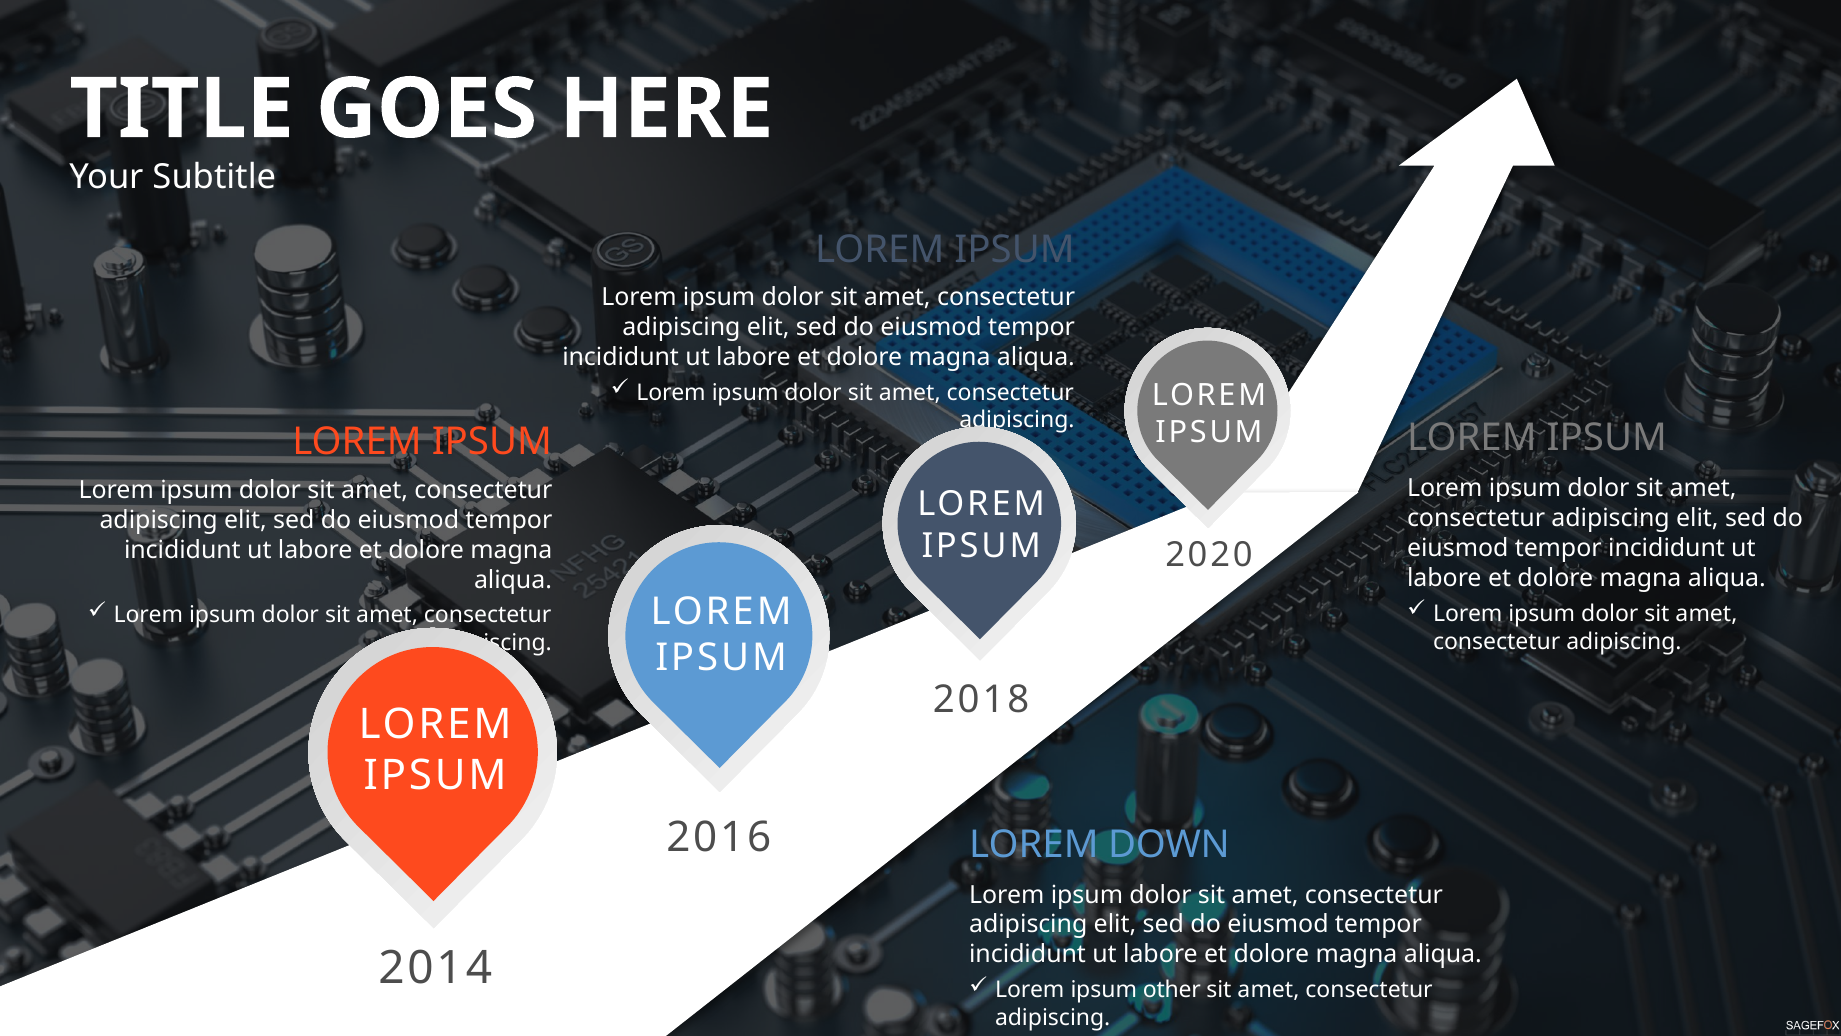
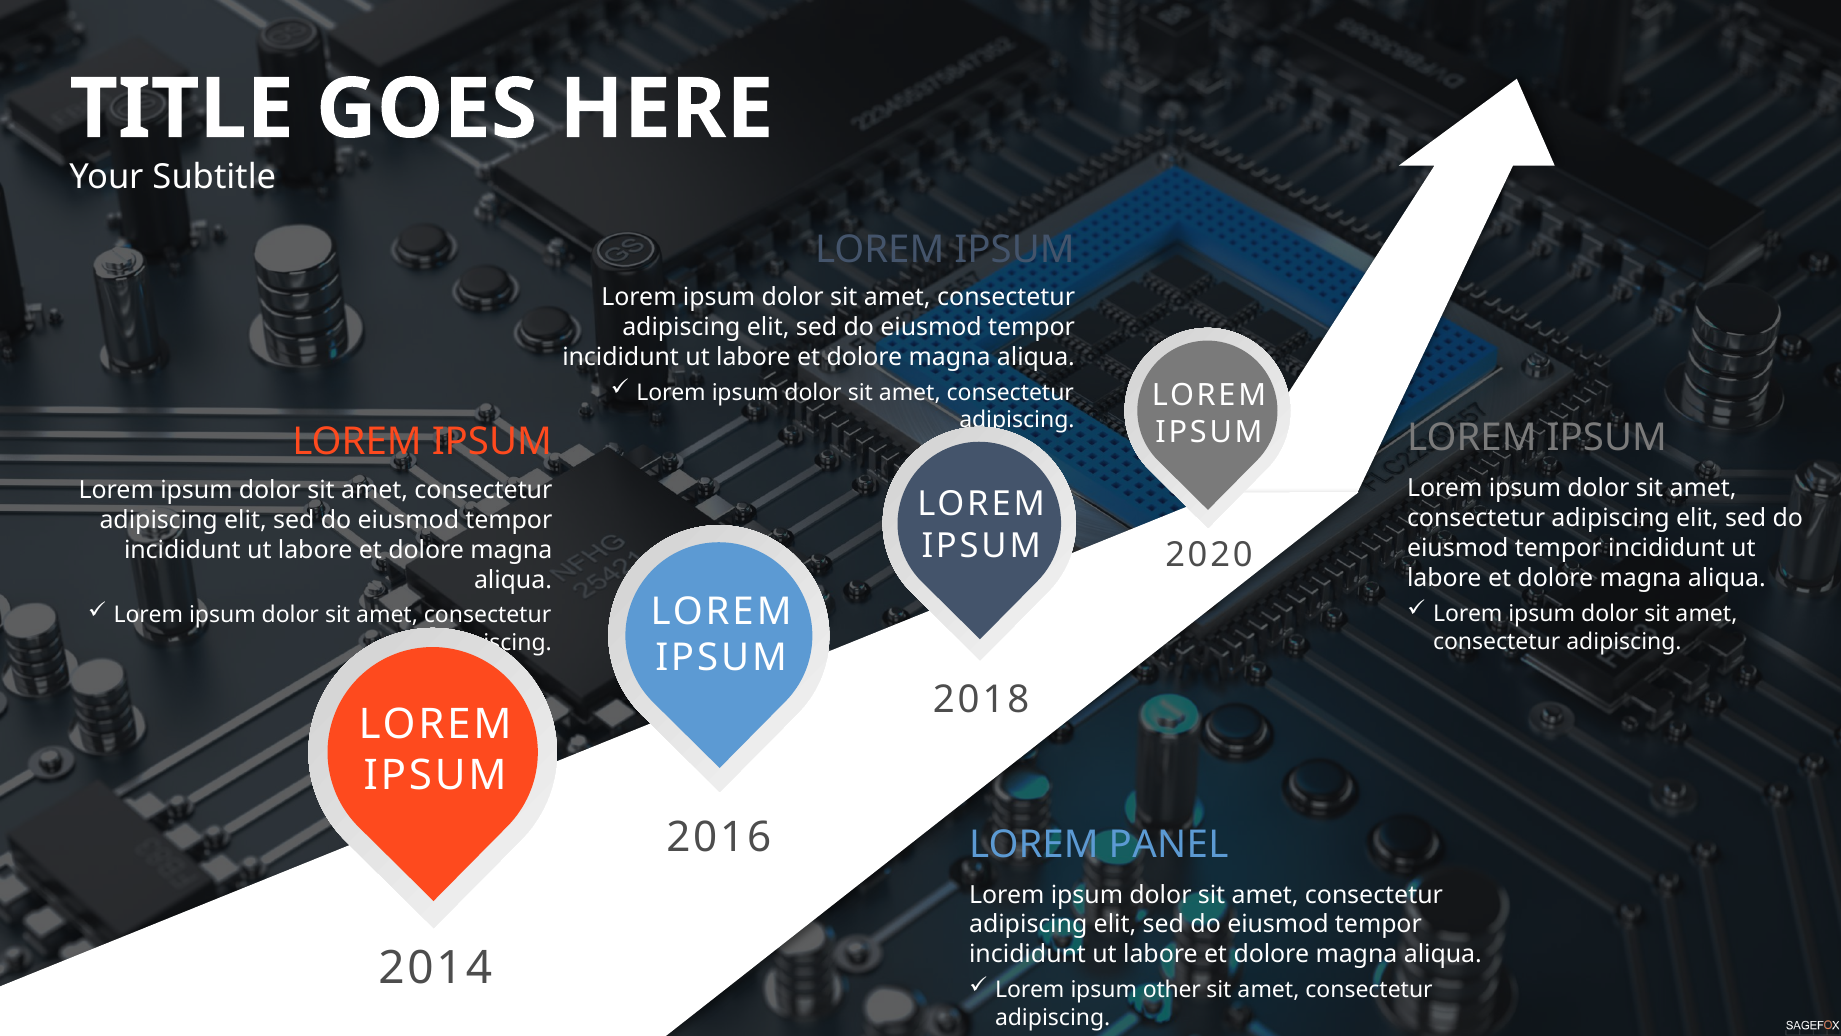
DOWN: DOWN -> PANEL (1169, 844)
